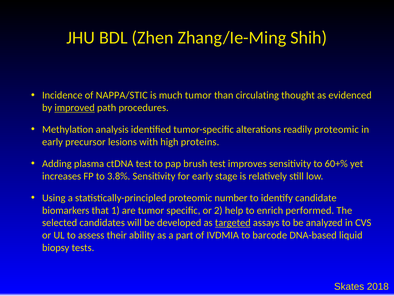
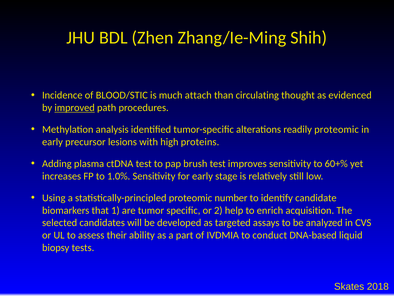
NAPPA/STIC: NAPPA/STIC -> BLOOD/STIC (122, 95)
much tumor: tumor -> attach (198, 95)
3.8%: 3.8% -> 1.0% (119, 176)
performed: performed -> acquisition (310, 210)
targeted underline: present -> none (233, 222)
barcode: barcode -> conduct (270, 235)
